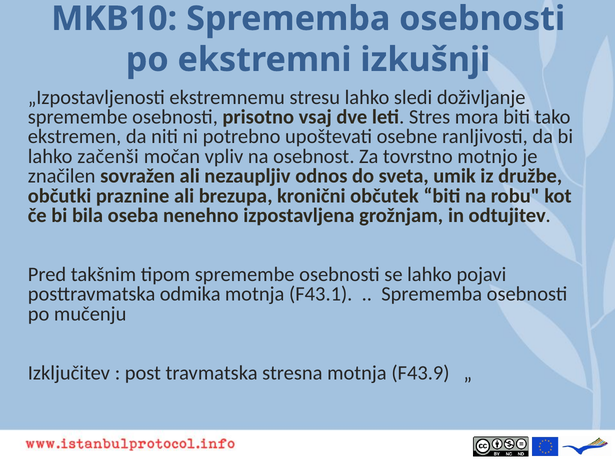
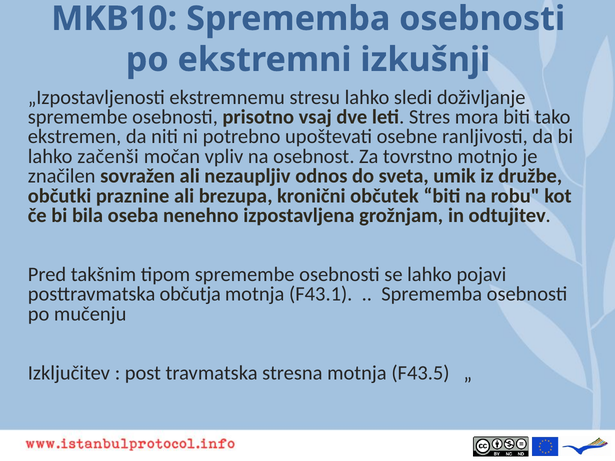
odmika: odmika -> občutja (190, 294)
F43.9: F43.9 -> F43.5 (420, 373)
